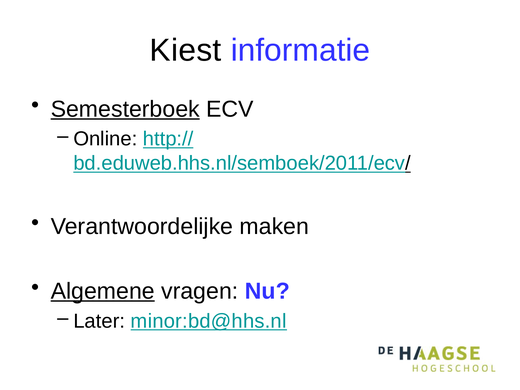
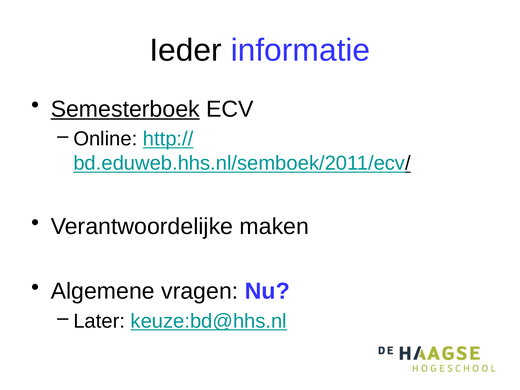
Kiest: Kiest -> Ieder (186, 50)
Algemene underline: present -> none (103, 291)
minor:bd@hhs.nl: minor:bd@hhs.nl -> keuze:bd@hhs.nl (209, 321)
